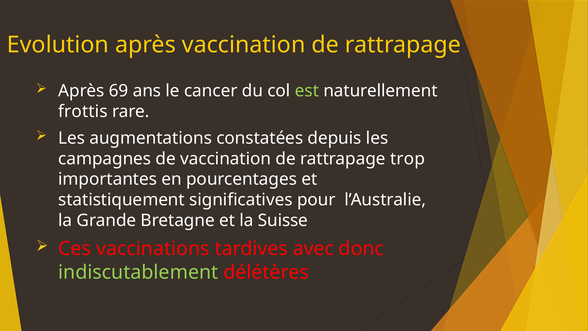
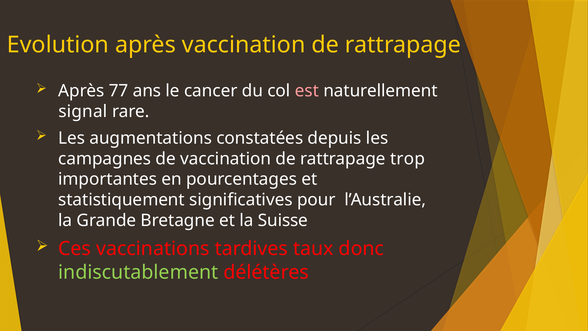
69: 69 -> 77 (118, 91)
est colour: light green -> pink (307, 91)
frottis: frottis -> signal (83, 111)
avec: avec -> taux (313, 249)
